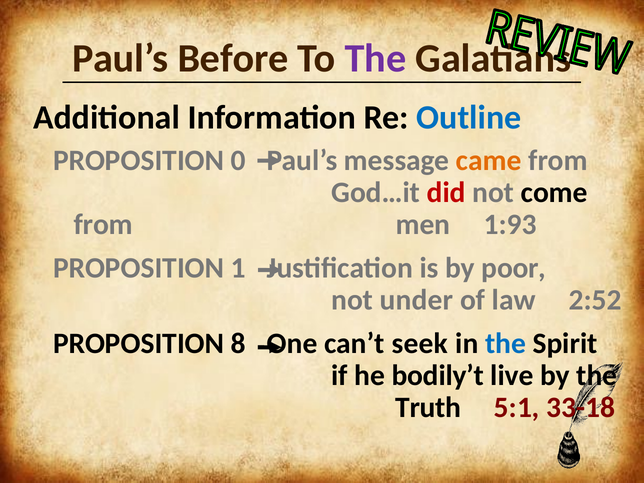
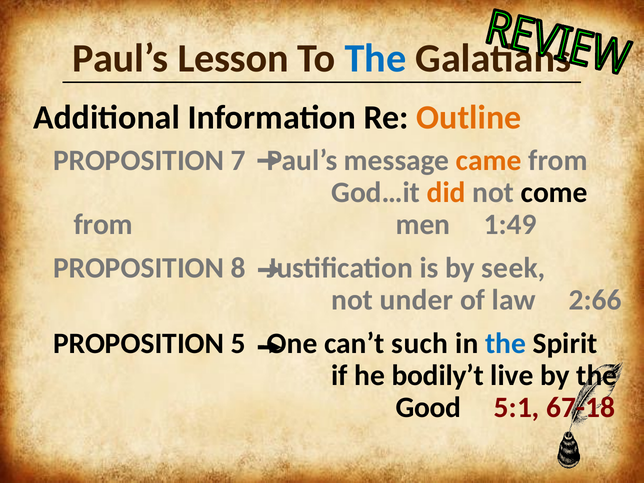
Before: Before -> Lesson (233, 59)
The colour: purple -> blue (375, 59)
Outline colour: blue -> orange (469, 117)
0: 0 -> 7 (238, 161)
did colour: red -> orange (446, 192)
1:93: 1:93 -> 1:49 (510, 224)
1: 1 -> 8 (238, 268)
poor: poor -> seek (514, 268)
2:52: 2:52 -> 2:66 (595, 300)
8: 8 -> 5 (238, 344)
seek: seek -> such (420, 344)
Truth: Truth -> Good (428, 407)
33-18: 33-18 -> 67-18 (581, 407)
